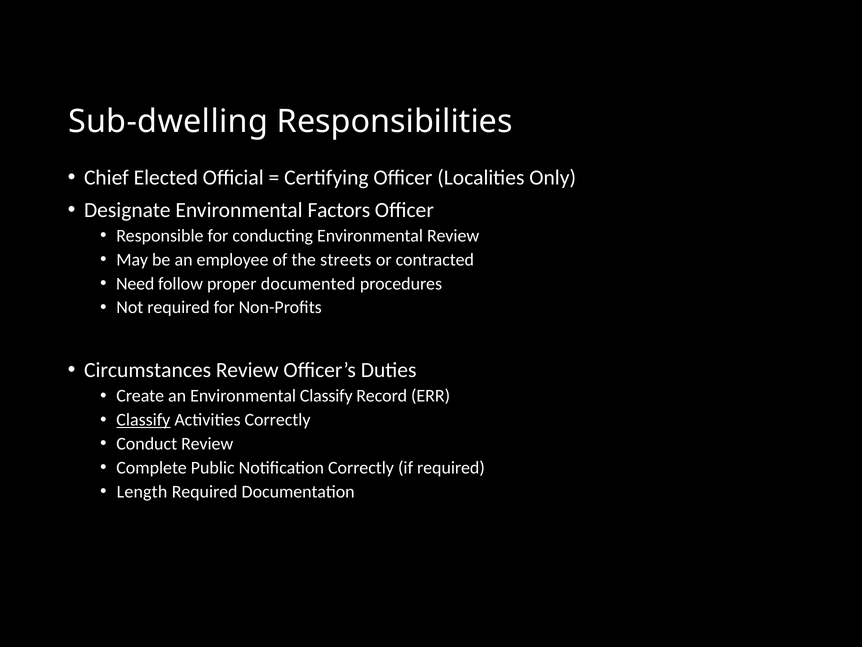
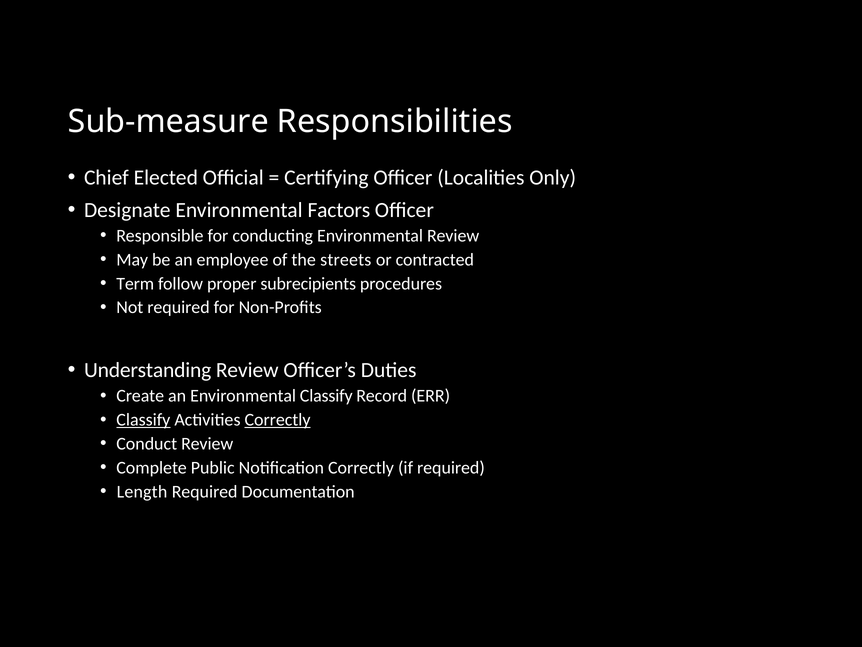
Sub-dwelling: Sub-dwelling -> Sub-measure (168, 122)
Need: Need -> Term (135, 283)
documented: documented -> subrecipients (308, 283)
Circumstances: Circumstances -> Understanding (148, 370)
Correctly underline: none -> present (278, 420)
